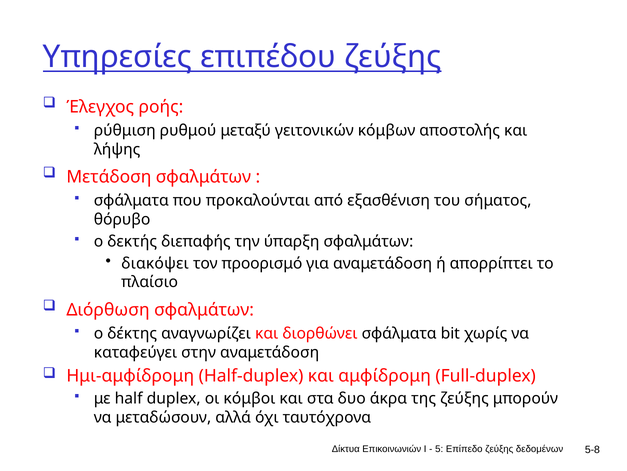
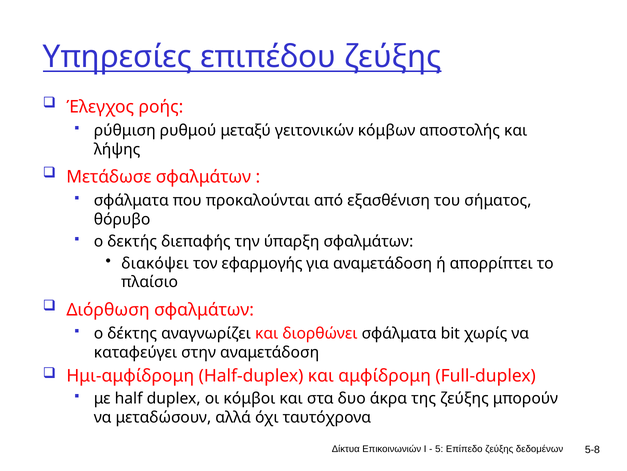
Μετάδοση: Μετάδοση -> Μετάδωσε (109, 177)
προορισμό: προορισμό -> εφαρμογής (262, 263)
